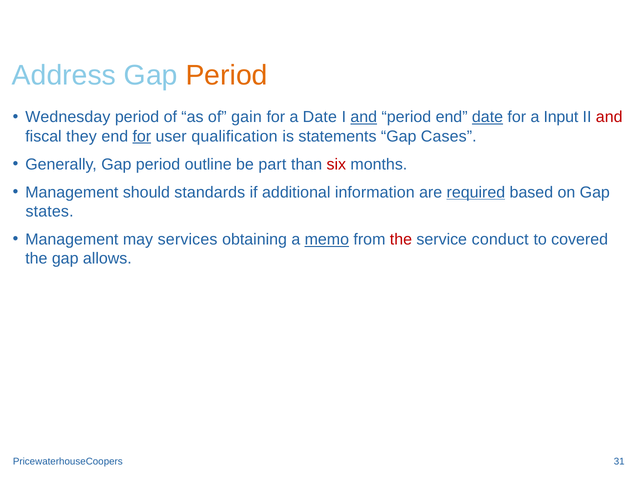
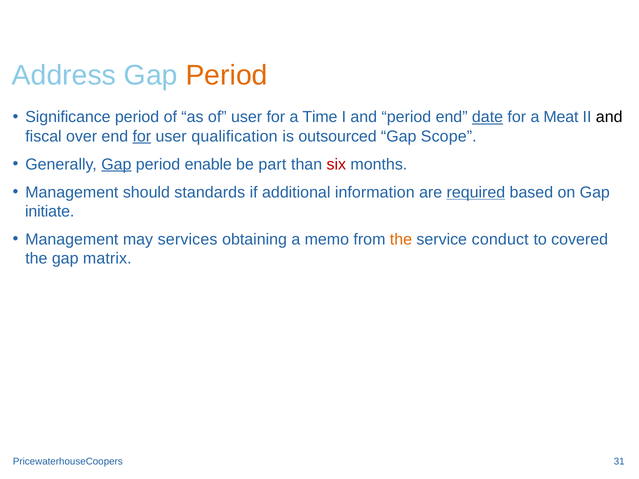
Wednesday: Wednesday -> Significance (68, 117)
of gain: gain -> user (247, 117)
a Date: Date -> Time (320, 117)
and underline: present -> none (364, 117)
Input: Input -> Meat (561, 117)
and colour: red -> black (609, 117)
they: they -> over (82, 136)
statements: statements -> outsourced (338, 136)
Cases: Cases -> Scope (449, 136)
Gap underline: none -> present (116, 164)
outline: outline -> enable (208, 164)
states: states -> initiate (50, 212)
memo underline: present -> none (327, 240)
the colour: red -> orange (401, 240)
allows: allows -> matrix (107, 259)
